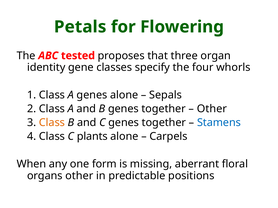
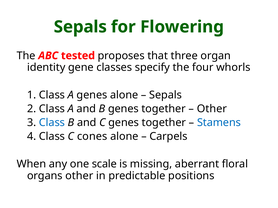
Petals: Petals -> Sepals (80, 27)
Class colour: orange -> blue (52, 123)
plants: plants -> cones (92, 137)
form: form -> scale (104, 164)
